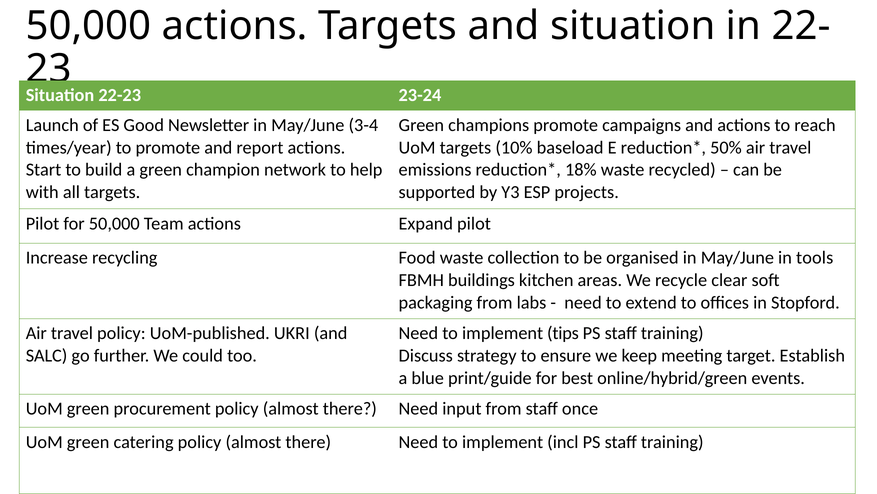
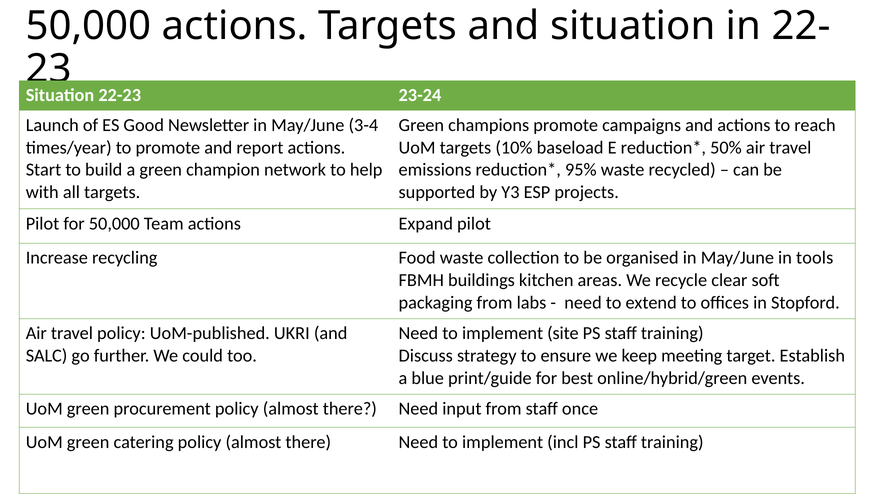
18%: 18% -> 95% (581, 170)
tips: tips -> site (563, 333)
